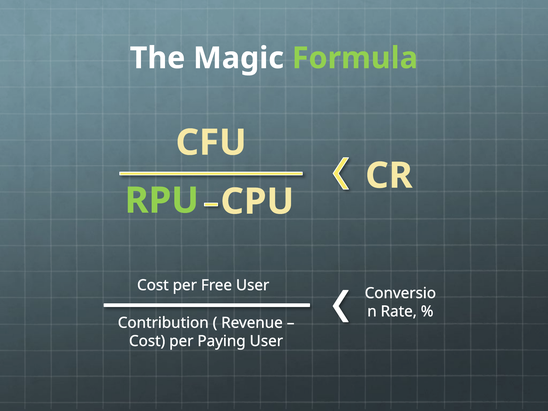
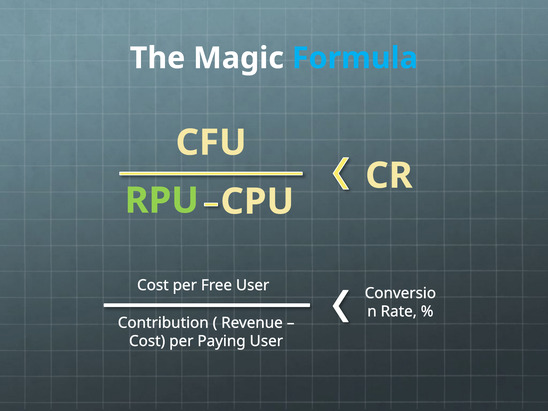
Formula colour: light green -> light blue (355, 58)
